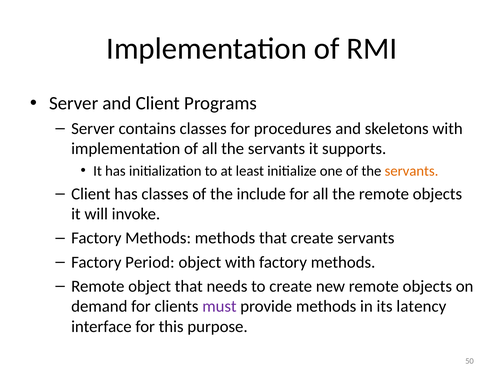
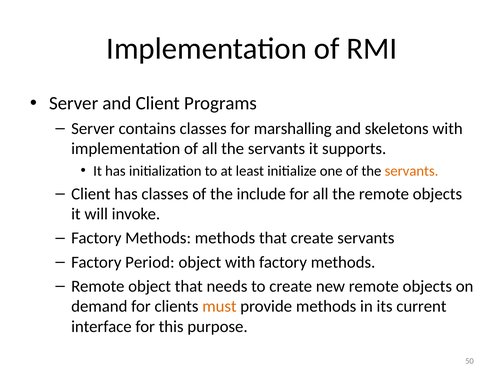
procedures: procedures -> marshalling (293, 129)
must colour: purple -> orange (219, 306)
latency: latency -> current (421, 306)
